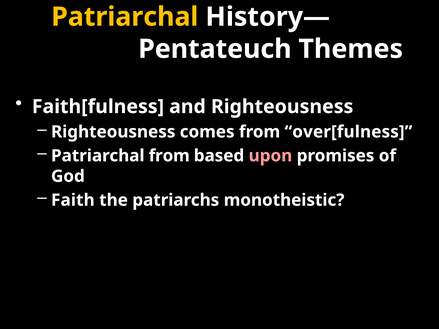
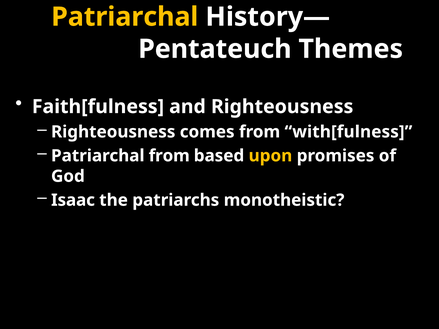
over[fulness: over[fulness -> with[fulness (348, 132)
upon colour: pink -> yellow (270, 156)
Faith: Faith -> Isaac (73, 200)
